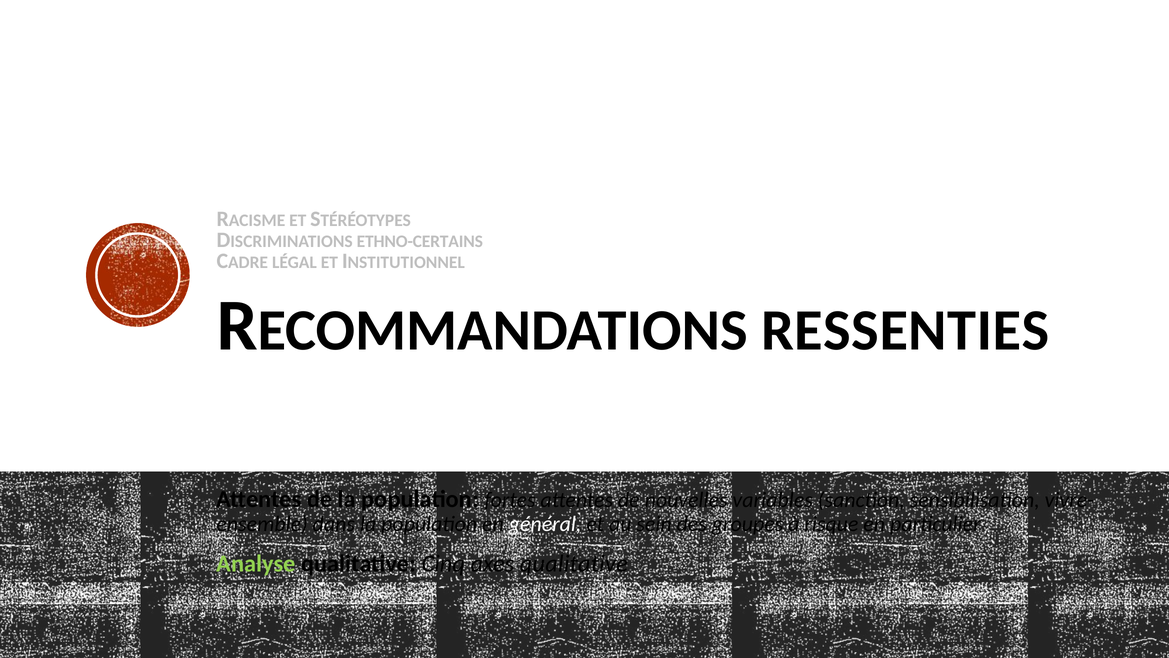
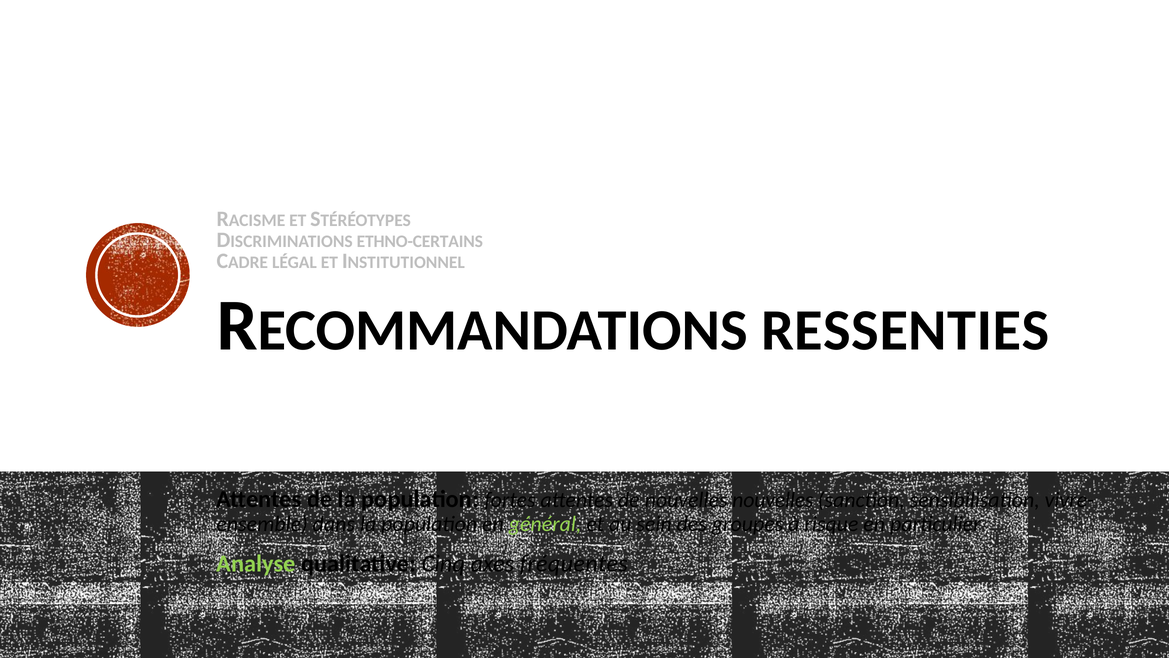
nouvelles variables: variables -> nouvelles (773, 500)
général colour: white -> light green (545, 524)
axes qualitative: qualitative -> fréquentes (574, 563)
